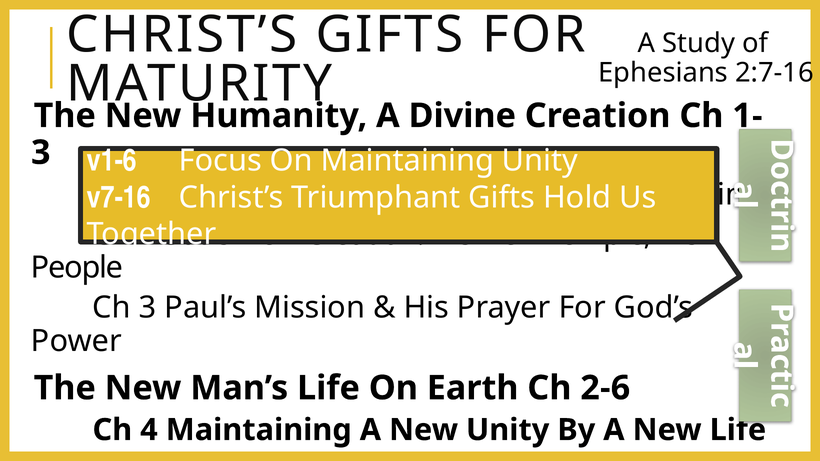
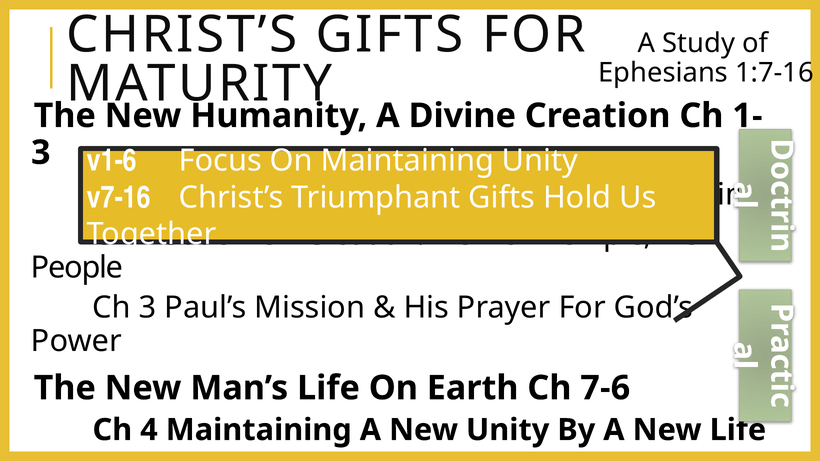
2:7-16: 2:7-16 -> 1:7-16 (774, 73)
2-6: 2-6 -> 7-6 (605, 388)
